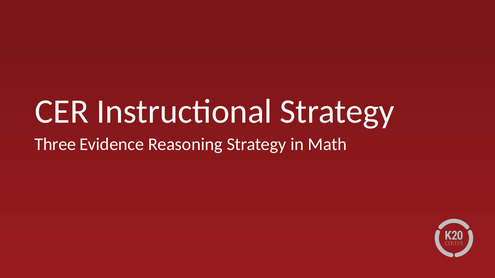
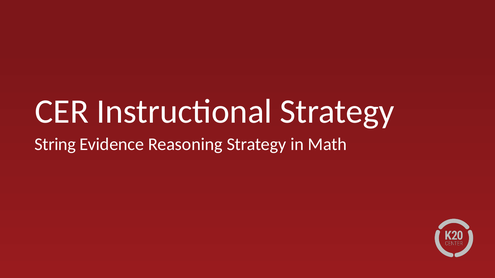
Three: Three -> String (55, 144)
